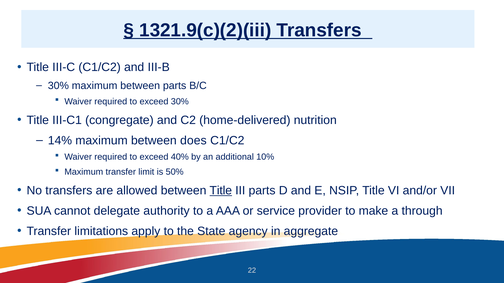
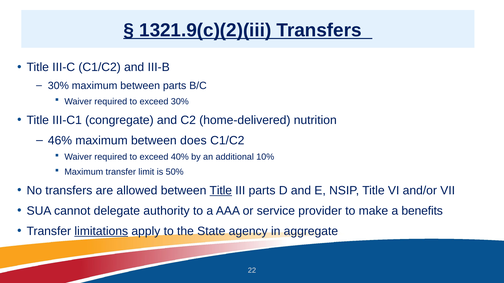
14%: 14% -> 46% (60, 141)
through: through -> benefits (422, 211)
limitations underline: none -> present (101, 232)
